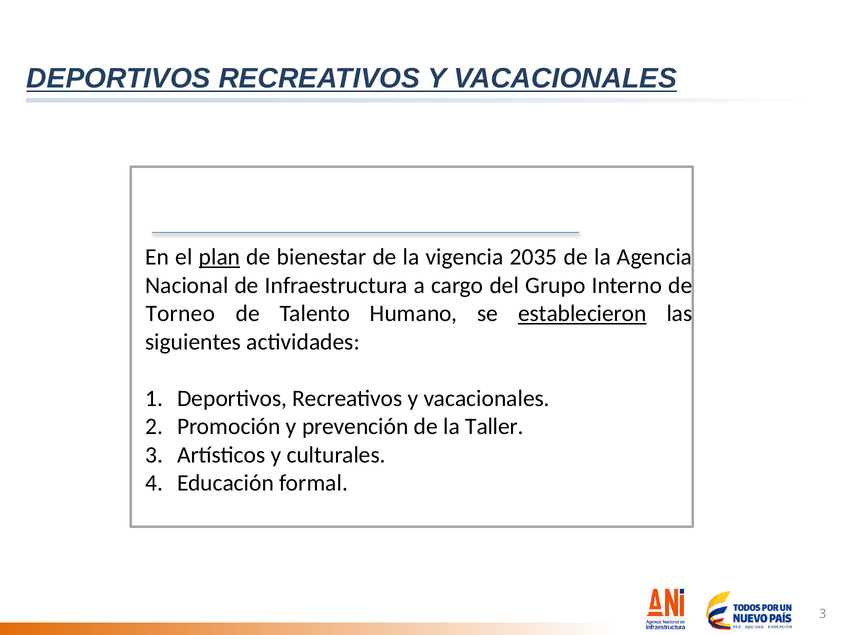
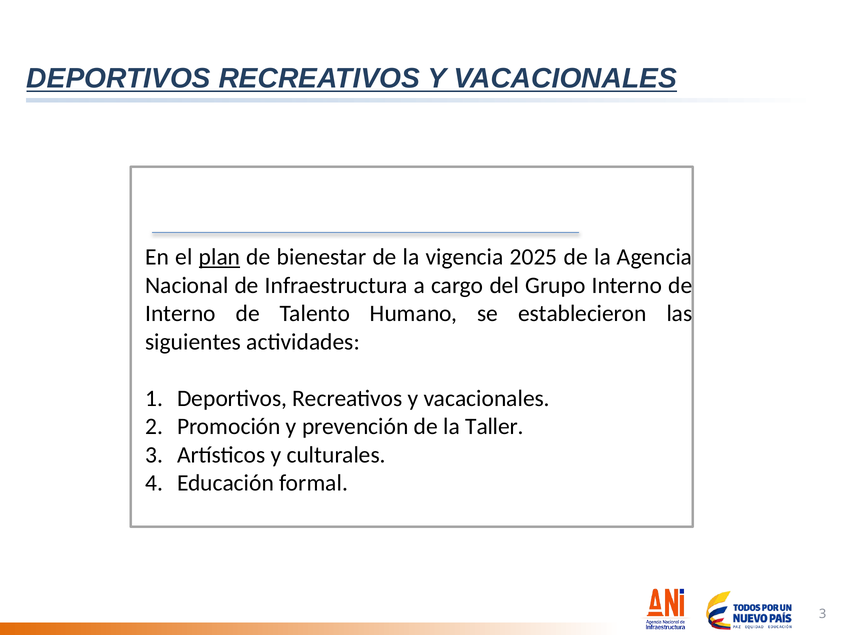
2035: 2035 -> 2025 (534, 257)
Torneo: Torneo -> Interno (181, 313)
establecieron underline: present -> none (582, 313)
